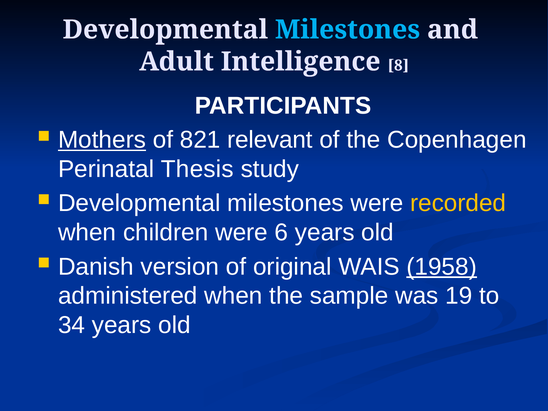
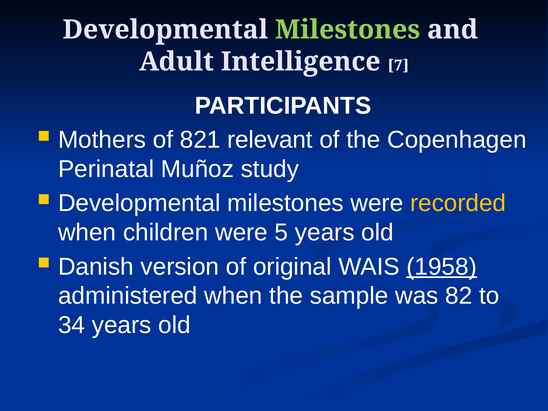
Milestones colour: light blue -> light green (348, 30)
8: 8 -> 7 (398, 65)
Mothers underline: present -> none (102, 140)
Thesis: Thesis -> Muñoz (197, 169)
6: 6 -> 5 (281, 233)
19: 19 -> 82 (459, 296)
